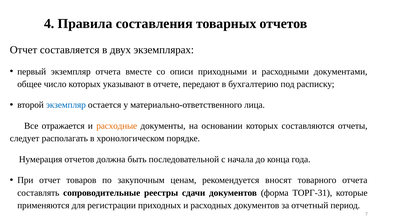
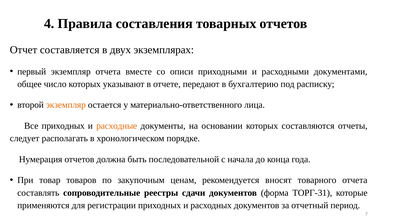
экземпляр colour: blue -> orange (66, 105)
Все отражается: отражается -> приходных (63, 126)
При отчет: отчет -> товар (50, 180)
